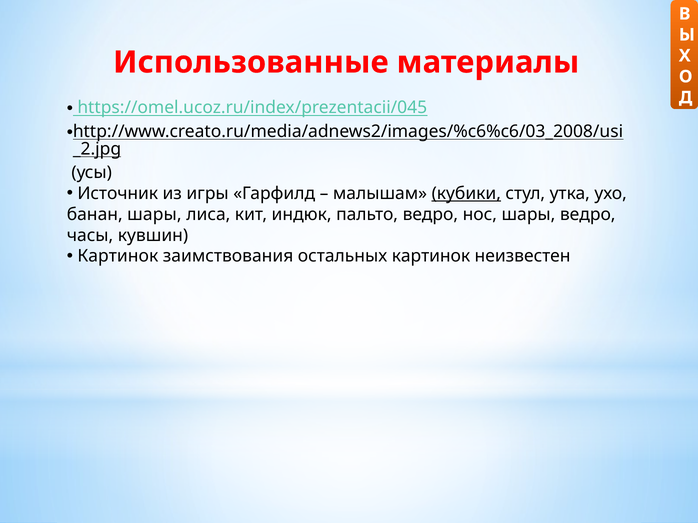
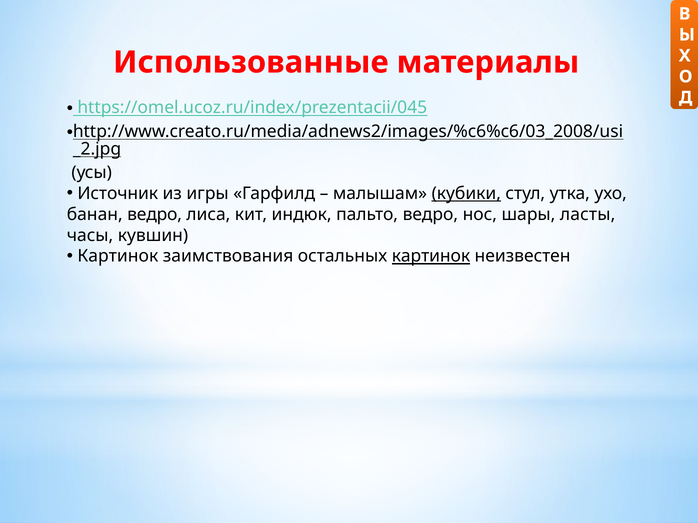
банан шары: шары -> ведро (155, 215)
шары ведро: ведро -> ласты (588, 215)
картинок underline: none -> present (431, 256)
